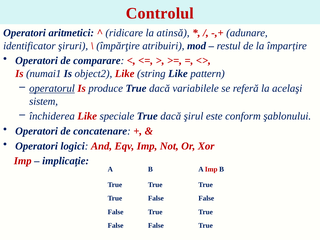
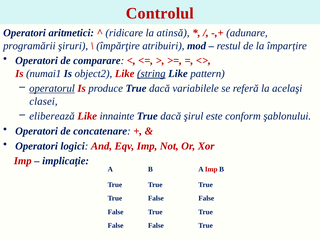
identificator: identificator -> programării (29, 46)
string underline: none -> present (151, 74)
sistem: sistem -> clasei (43, 101)
închiderea: închiderea -> eliberează (52, 116)
speciale: speciale -> innainte (117, 116)
